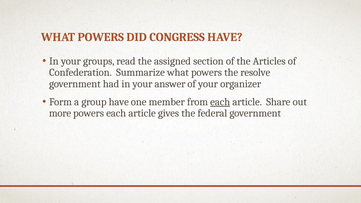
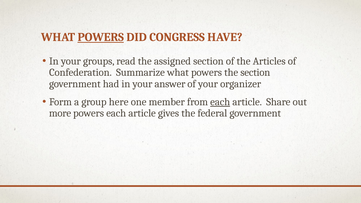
POWERS underline: none -> present (101, 37)
the resolve: resolve -> section (255, 72)
group have: have -> here (119, 102)
